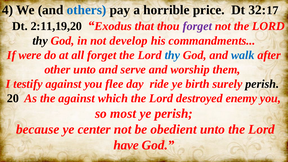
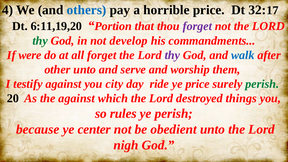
2:11,19,20: 2:11,19,20 -> 6:11,19,20 (56, 26)
Exodus: Exodus -> Portion (113, 26)
thy colour: black -> green (40, 41)
thy colour: blue -> purple (172, 55)
flee: flee -> city (114, 84)
ye birth: birth -> price (198, 84)
perish colour: black -> green (262, 84)
enemy: enemy -> things (241, 98)
most: most -> rules (123, 114)
have: have -> nigh (126, 145)
